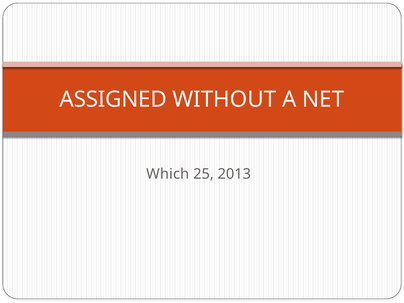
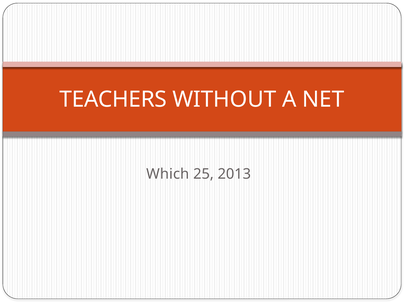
ASSIGNED: ASSIGNED -> TEACHERS (113, 100)
